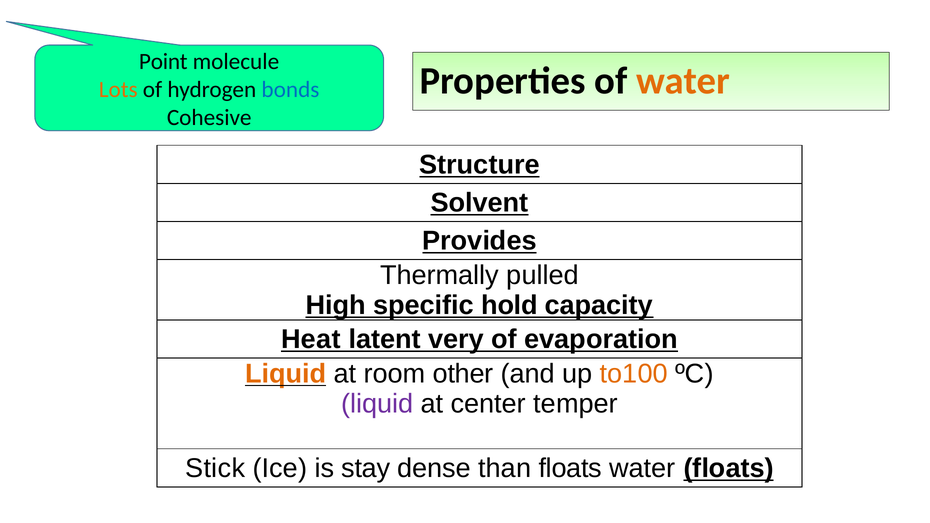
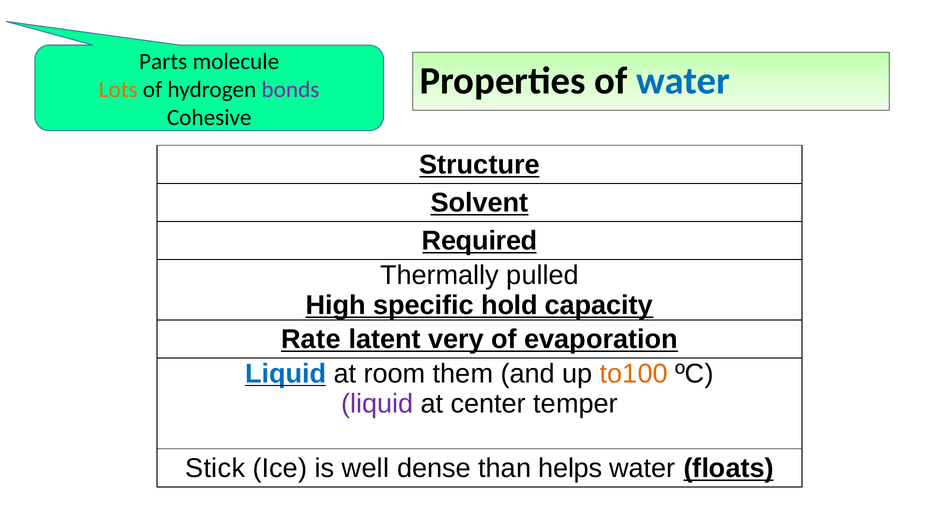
Point: Point -> Parts (163, 62)
water colour: orange -> blue (683, 81)
bonds colour: blue -> purple (290, 90)
Provides: Provides -> Required (480, 241)
Heat: Heat -> Rate (311, 340)
Liquid colour: orange -> blue (286, 374)
other: other -> them (463, 374)
stay: stay -> well (366, 468)
than floats: floats -> helps (570, 468)
